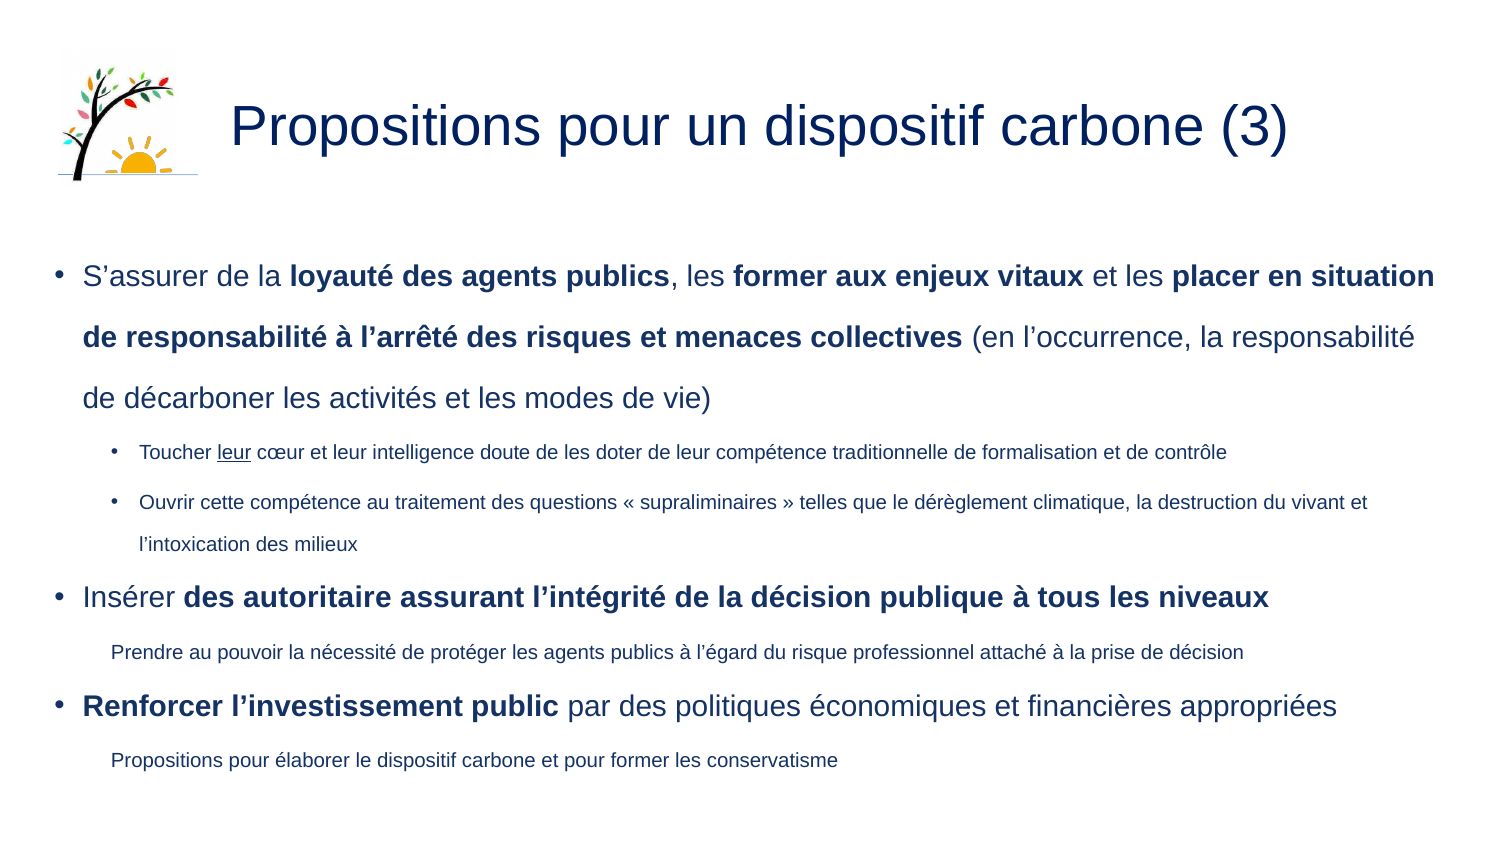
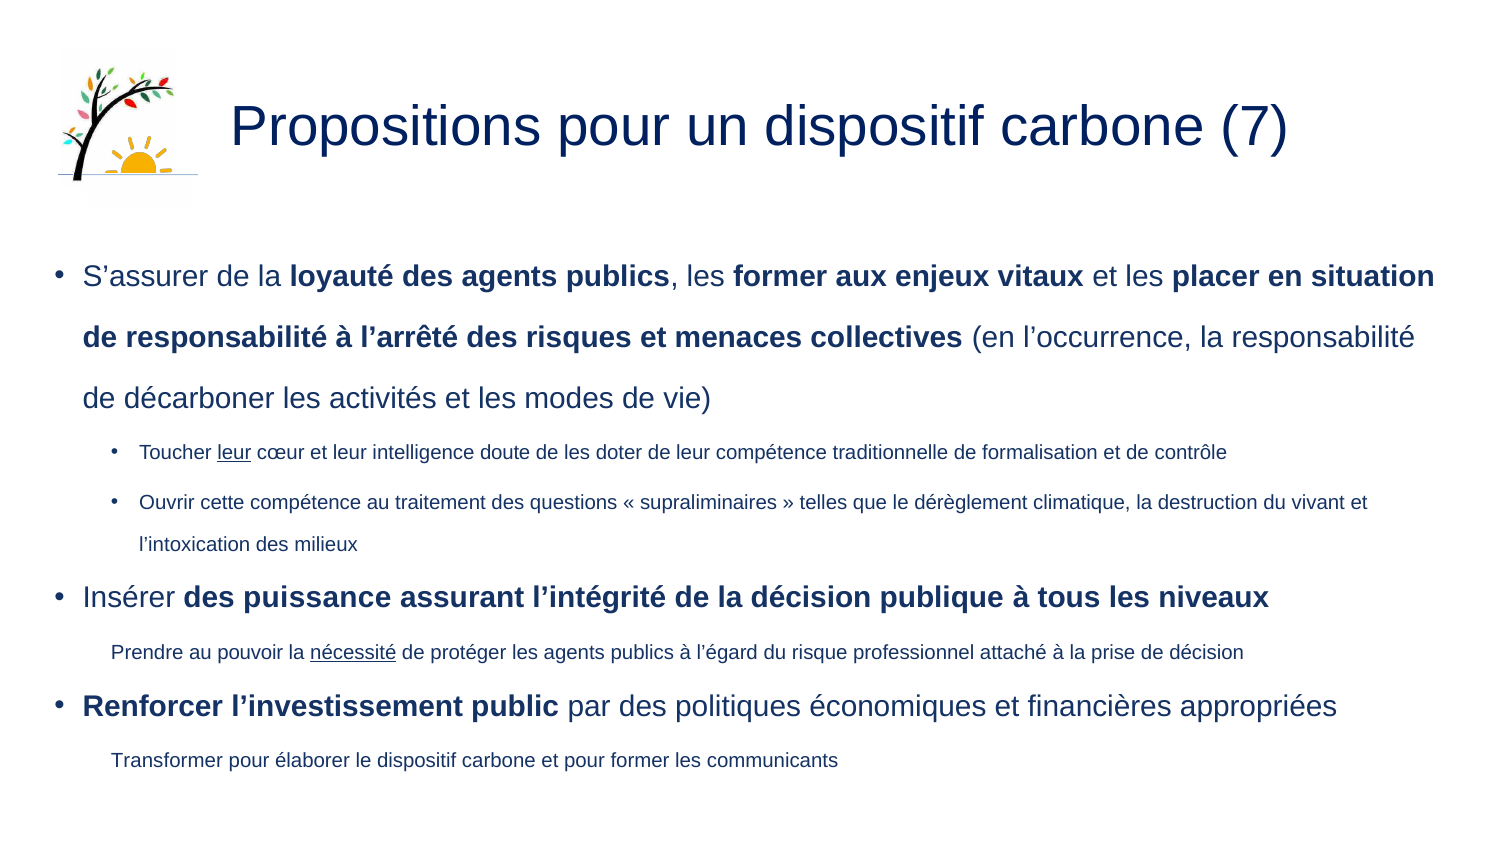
3: 3 -> 7 (1255, 127)
autoritaire: autoritaire -> puissance (317, 598)
nécessité underline: none -> present (353, 652)
Propositions: Propositions -> Transformer (167, 761)
conservatisme: conservatisme -> communicants (773, 761)
